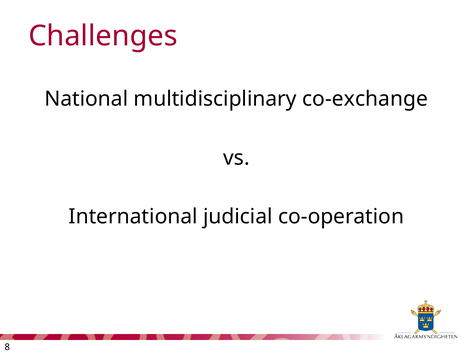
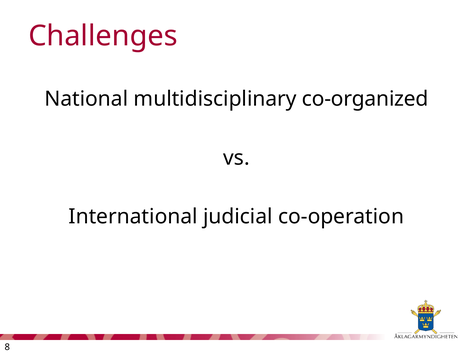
co-exchange: co-exchange -> co-organized (365, 99)
